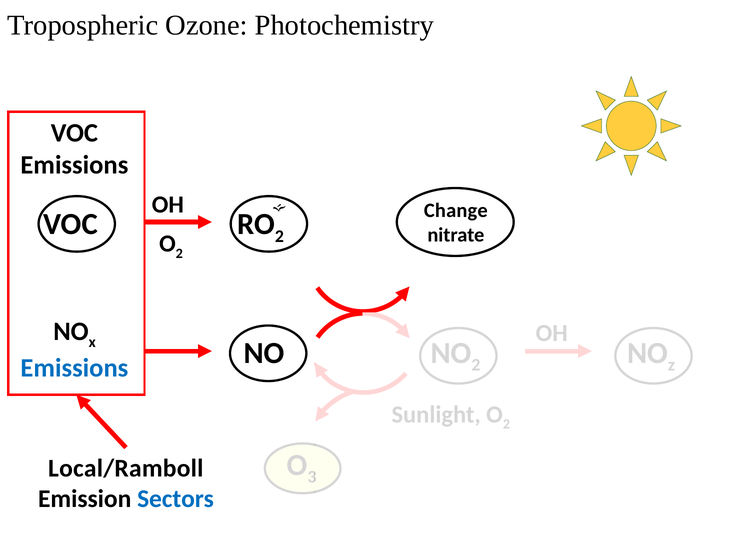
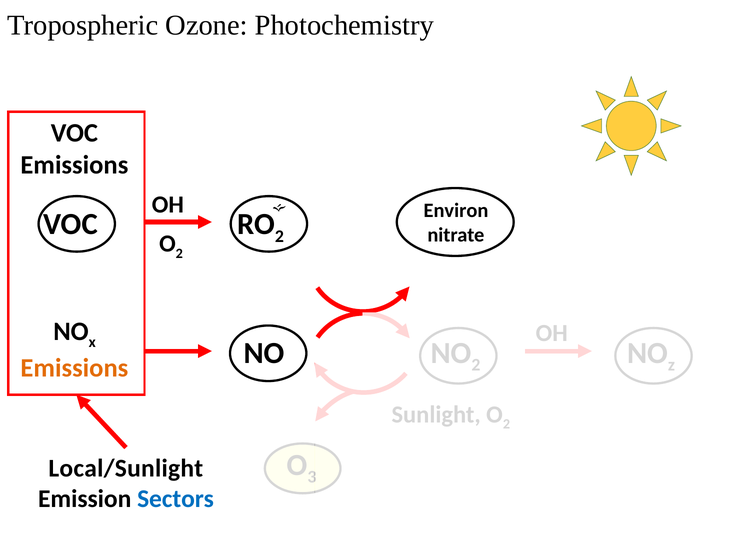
Change: Change -> Environ (456, 210)
Emissions colour: blue -> orange (74, 368)
Local/Ramboll: Local/Ramboll -> Local/Sunlight (126, 469)
